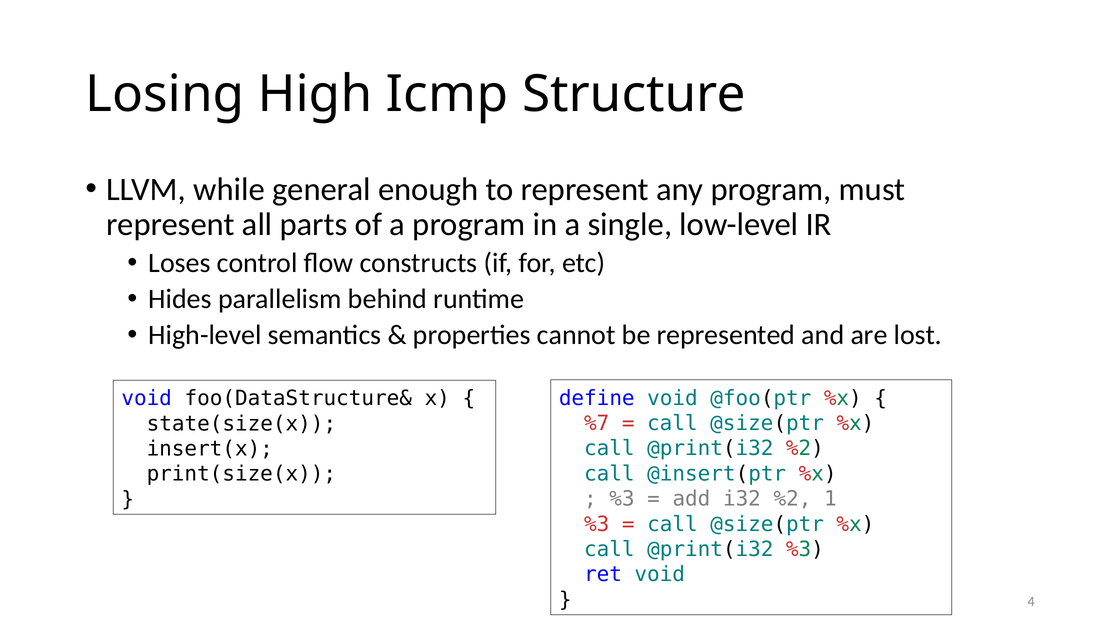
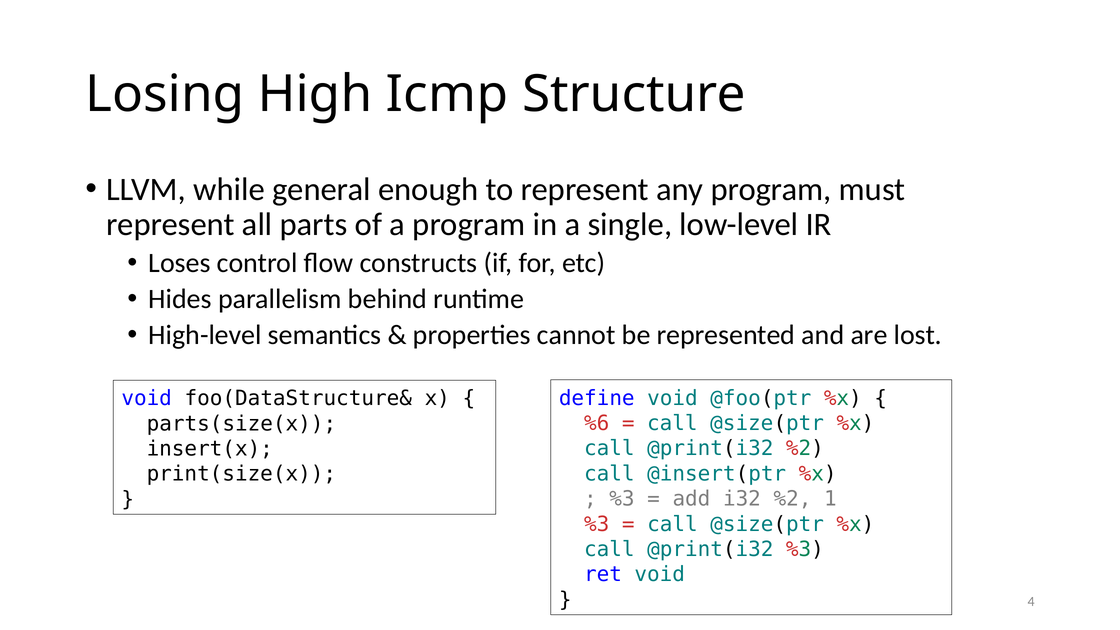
%7: %7 -> %6 (597, 423)
state(size(x: state(size(x -> parts(size(x (241, 424)
